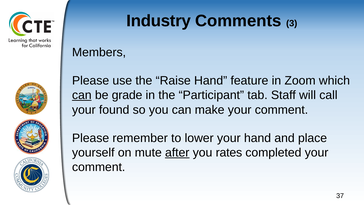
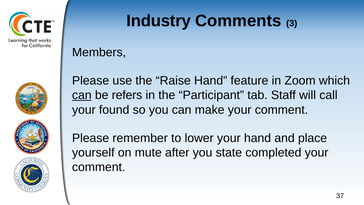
grade: grade -> refers (127, 95)
after underline: present -> none (177, 152)
rates: rates -> state (229, 152)
